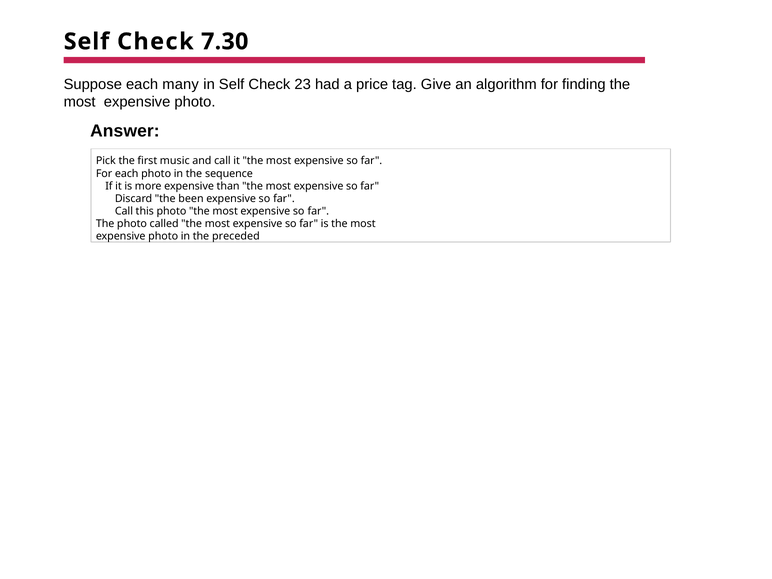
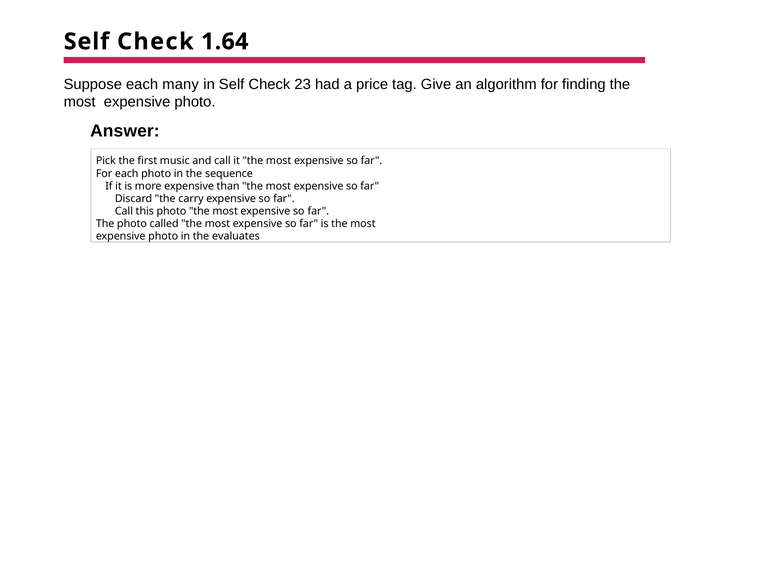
7.30: 7.30 -> 1.64 (225, 42)
been: been -> carry (191, 199)
preceded: preceded -> evaluates (236, 236)
